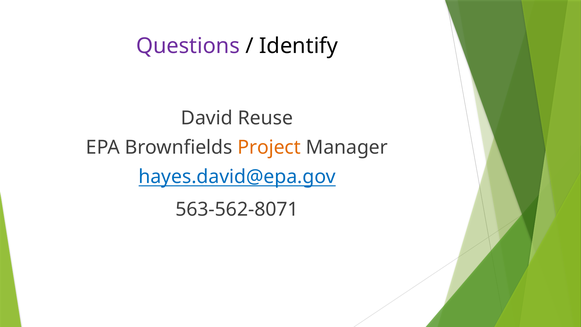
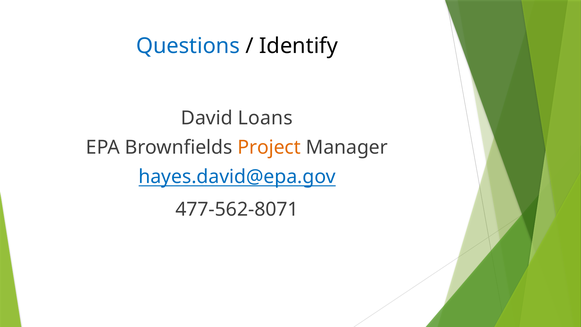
Questions colour: purple -> blue (188, 46)
Reuse: Reuse -> Loans (265, 118)
563-562-8071: 563-562-8071 -> 477-562-8071 (237, 209)
